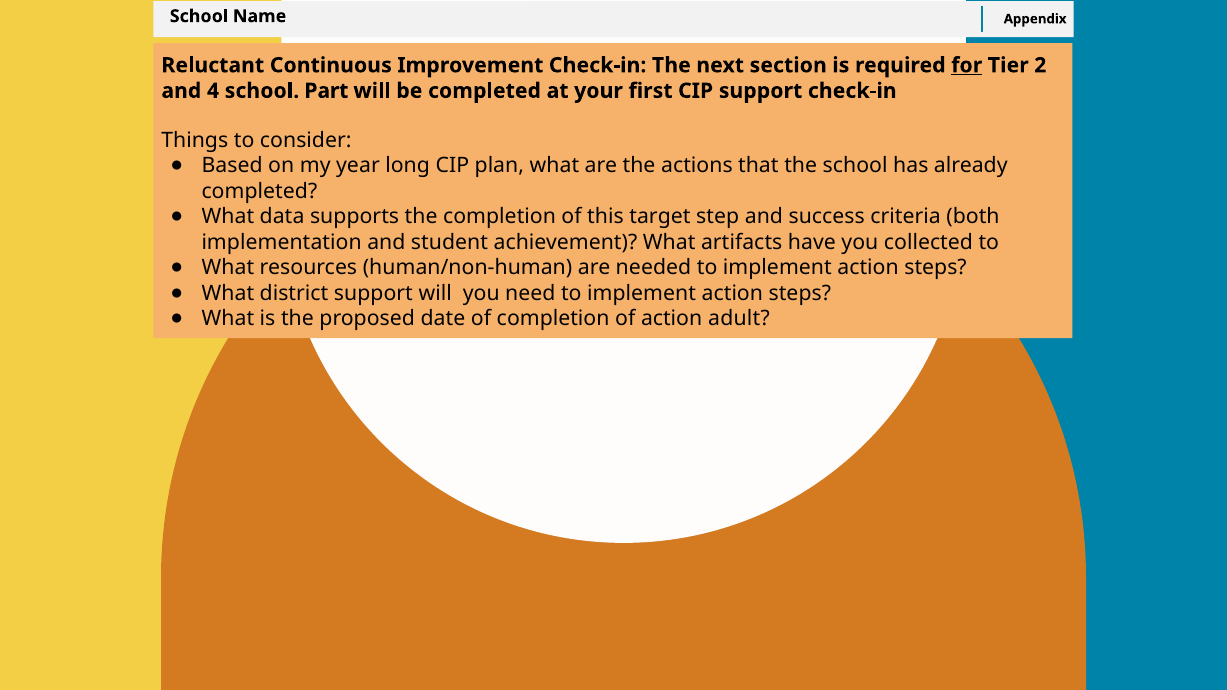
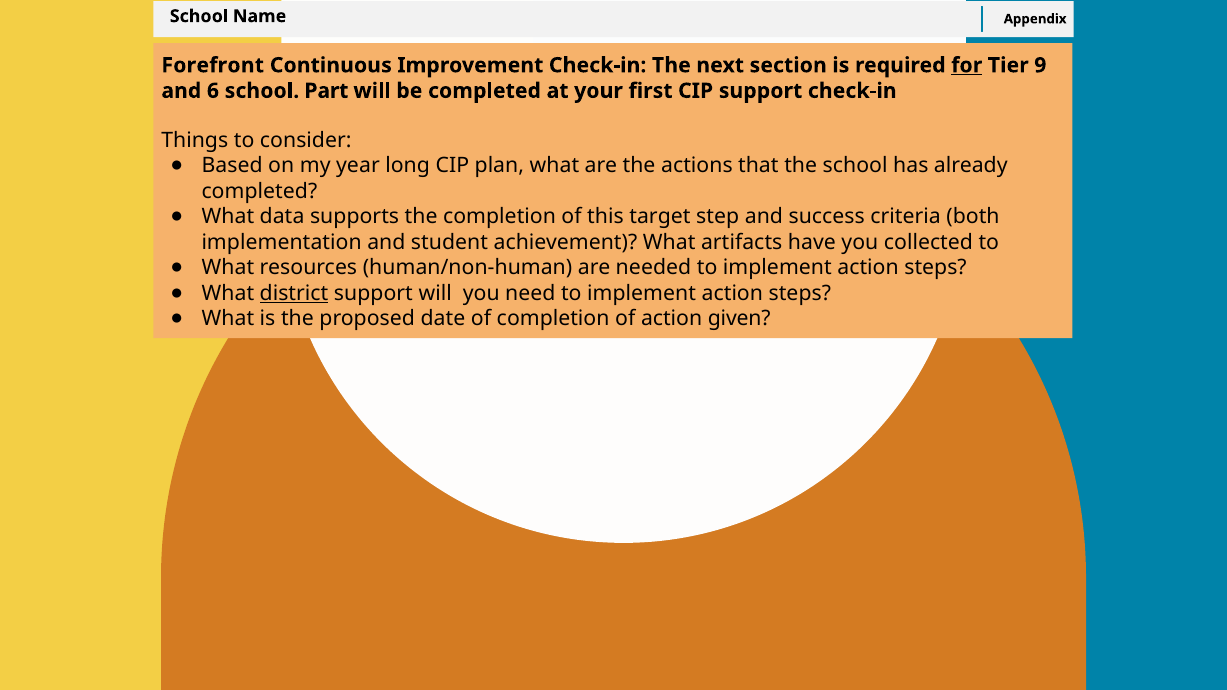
Reluctant: Reluctant -> Forefront (213, 65)
2: 2 -> 9 (1040, 65)
4: 4 -> 6 (213, 91)
district underline: none -> present (294, 294)
adult: adult -> given (739, 319)
